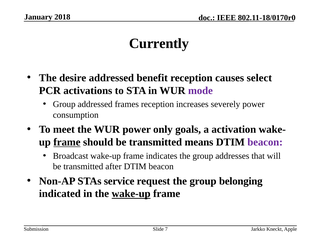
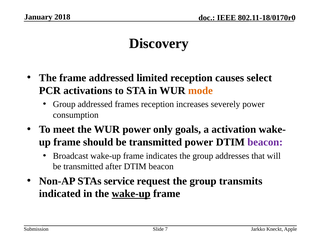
Currently: Currently -> Discovery (159, 43)
The desire: desire -> frame (73, 78)
benefit: benefit -> limited (152, 78)
mode colour: purple -> orange (200, 90)
frame underline: present -> none (67, 142)
transmitted means: means -> power (199, 142)
belonging: belonging -> transmits (241, 181)
